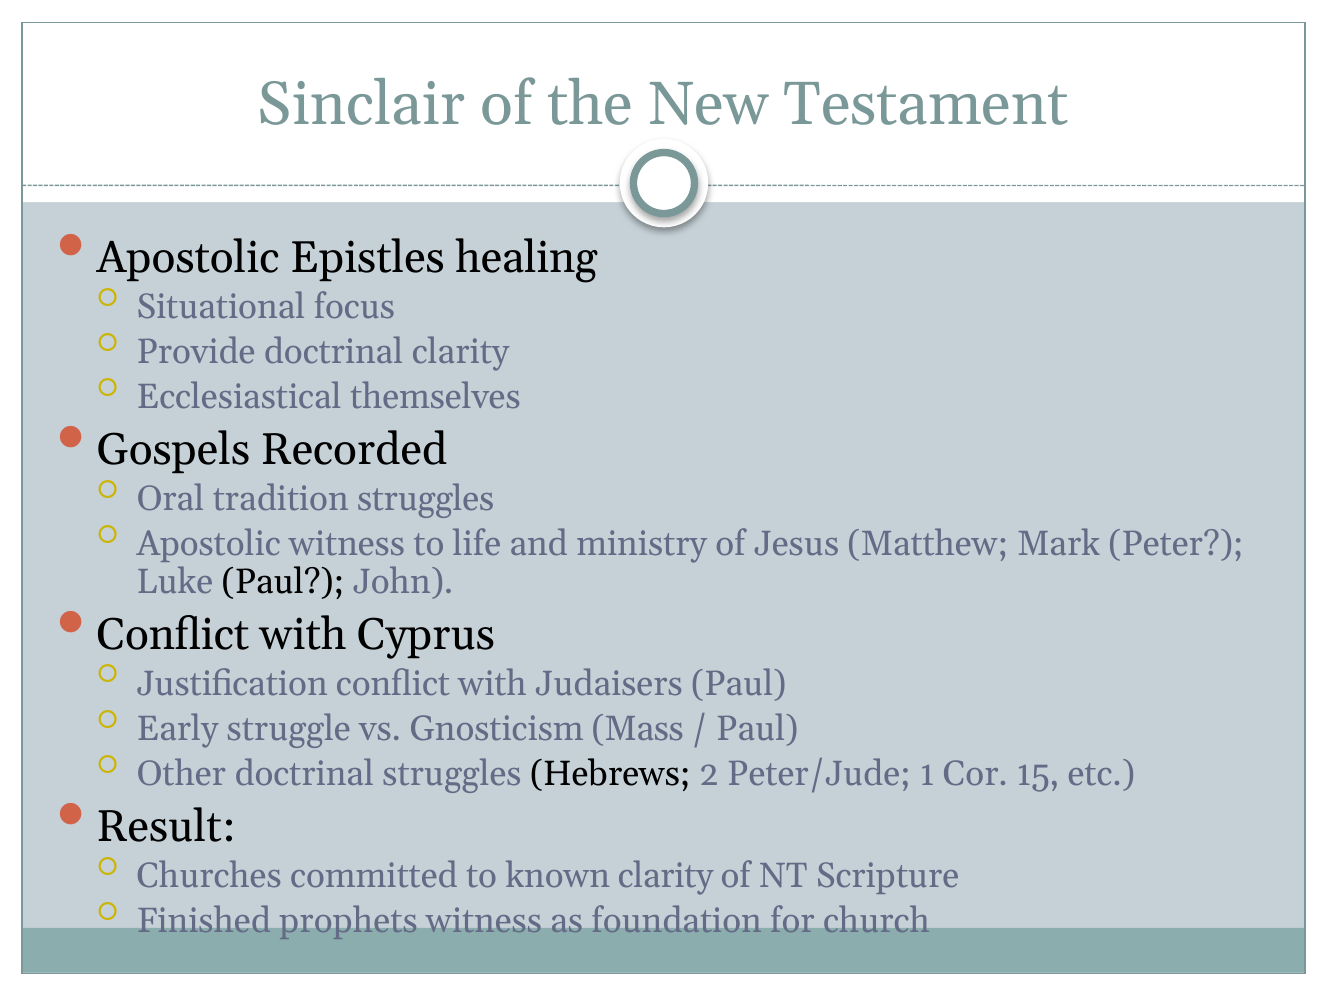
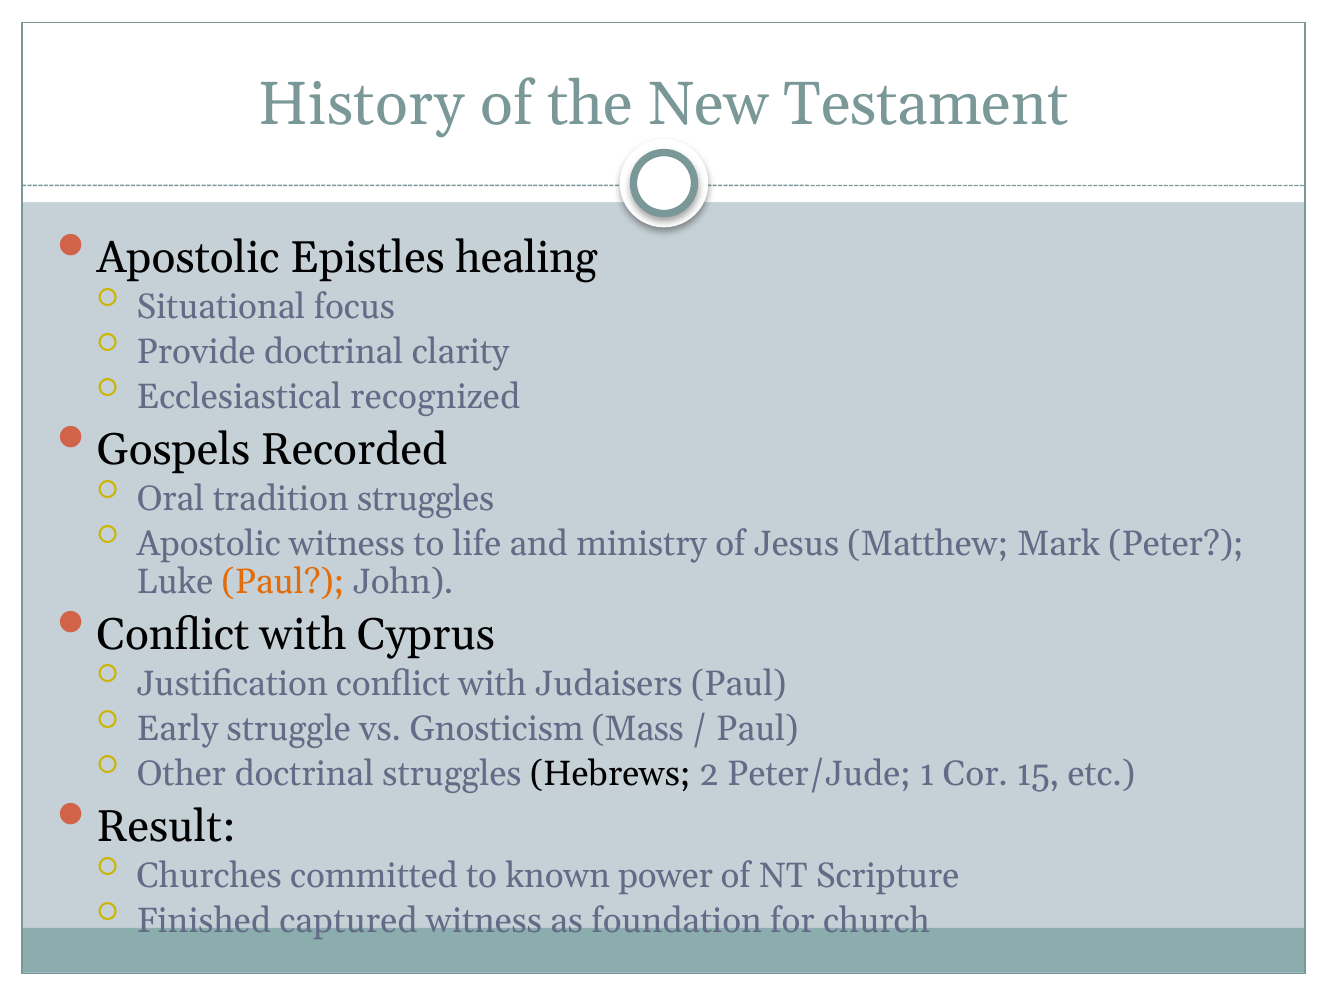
Sinclair: Sinclair -> History (361, 105)
themselves: themselves -> recognized (435, 397)
Paul colour: black -> orange (283, 582)
known clarity: clarity -> power (666, 876)
prophets: prophets -> captured (348, 921)
